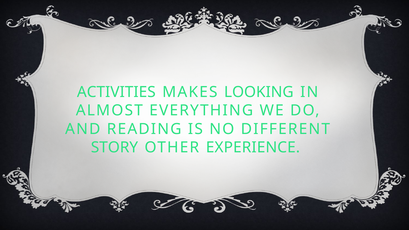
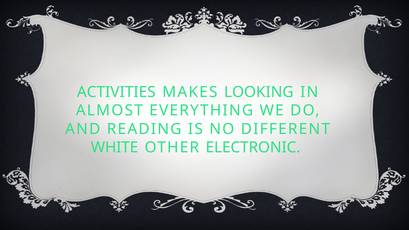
STORY: STORY -> WHITE (115, 147)
EXPERIENCE: EXPERIENCE -> ELECTRONIC (253, 147)
